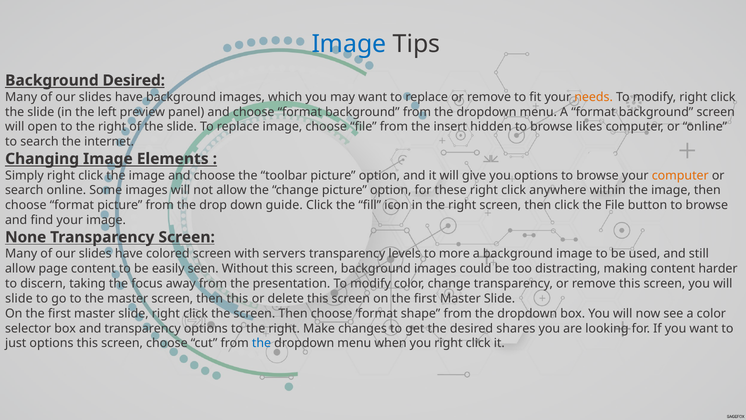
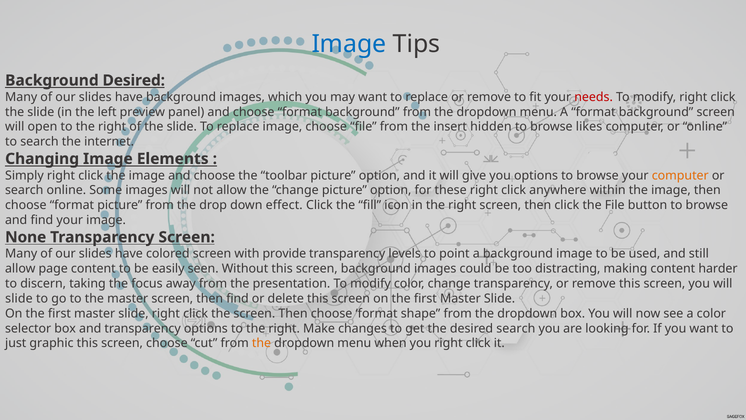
needs colour: orange -> red (594, 97)
guide: guide -> effect (284, 205)
servers: servers -> provide (284, 254)
more: more -> point (454, 254)
then this: this -> find (238, 298)
desired shares: shares -> search (516, 328)
just options: options -> graphic (52, 343)
the colour: blue -> orange (261, 343)
